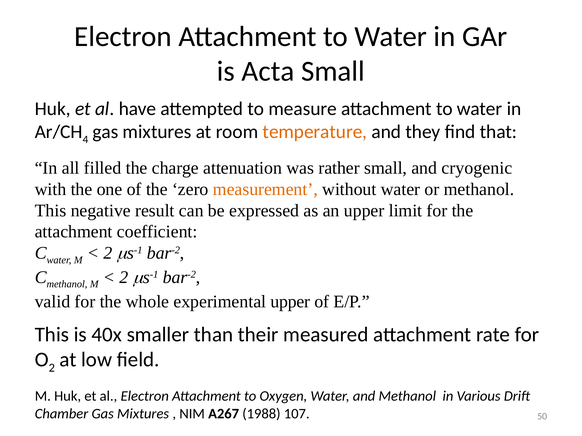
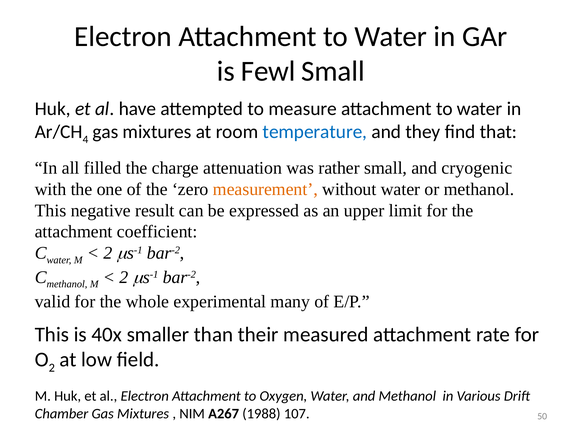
Acta: Acta -> Fewl (268, 71)
temperature colour: orange -> blue (315, 132)
experimental upper: upper -> many (290, 302)
